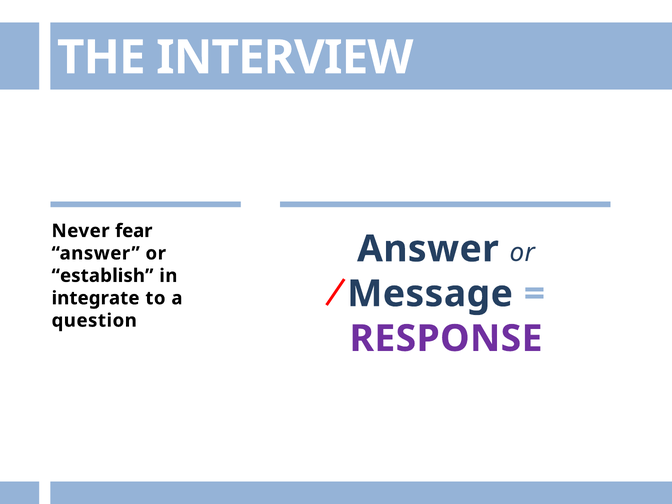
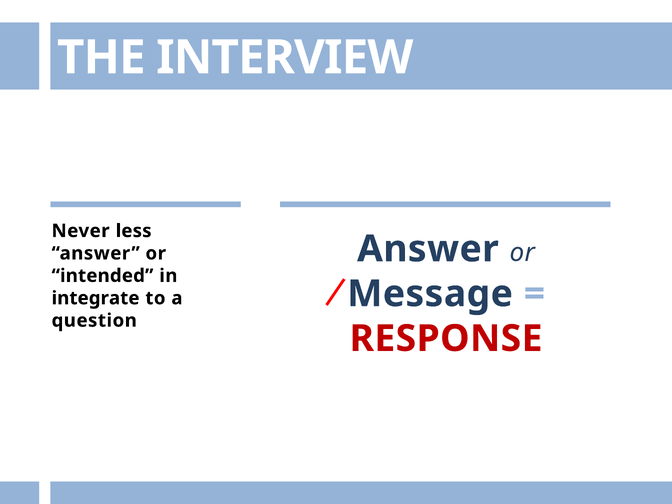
fear: fear -> less (134, 231)
establish: establish -> intended (102, 276)
RESPONSE colour: purple -> red (446, 339)
